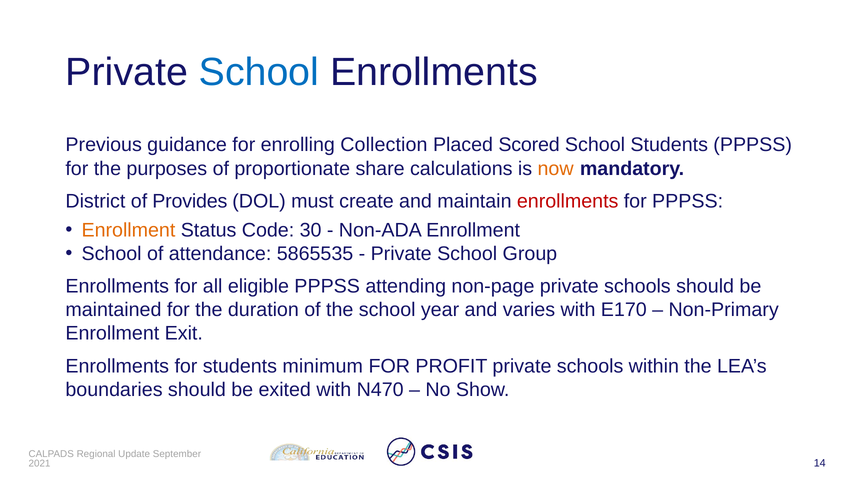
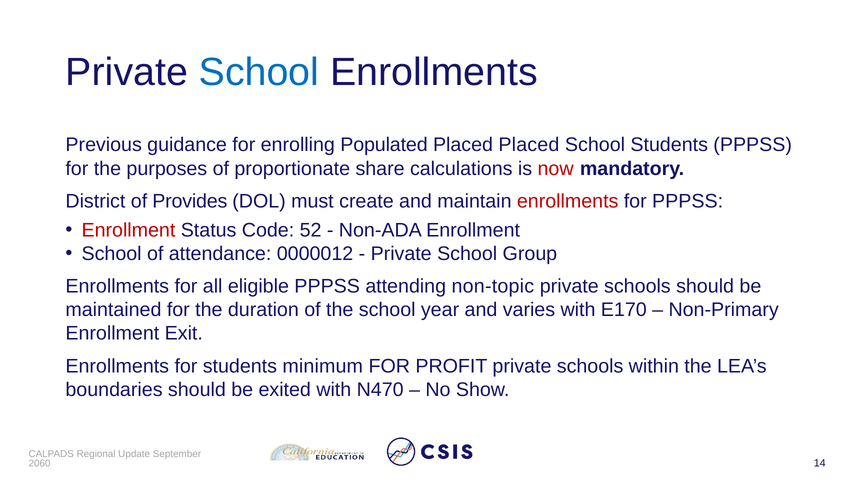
Collection: Collection -> Populated (384, 145)
Placed Scored: Scored -> Placed (529, 145)
now colour: orange -> red (556, 169)
Enrollment colour: orange -> red (128, 230)
30: 30 -> 52 (311, 230)
5865535: 5865535 -> 0000012 (315, 254)
non-page: non-page -> non-topic (493, 286)
2021: 2021 -> 2060 (40, 463)
